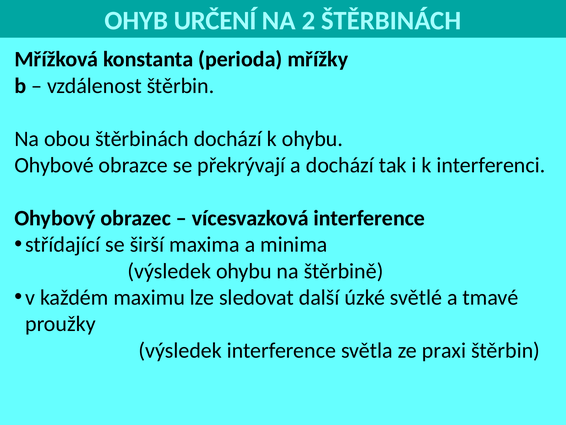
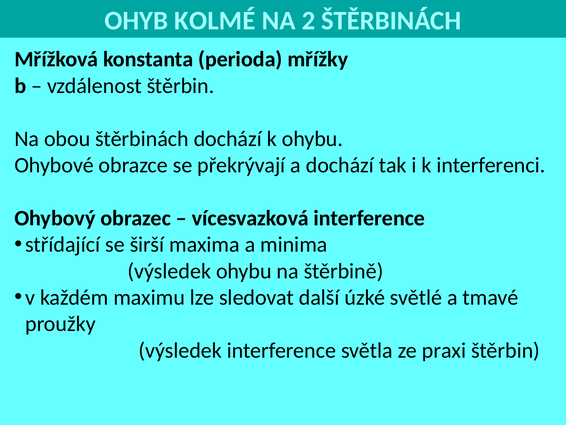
URČENÍ: URČENÍ -> KOLMÉ (215, 21)
